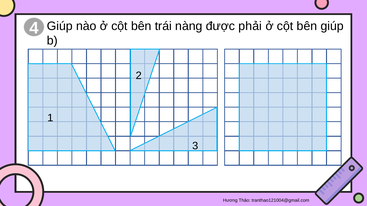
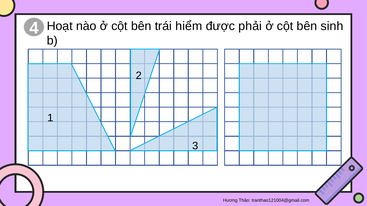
Giúp: Giúp -> Hoạt (60, 26)
nàng: nàng -> hiểm (189, 26)
bên giúp: giúp -> sinh (332, 26)
